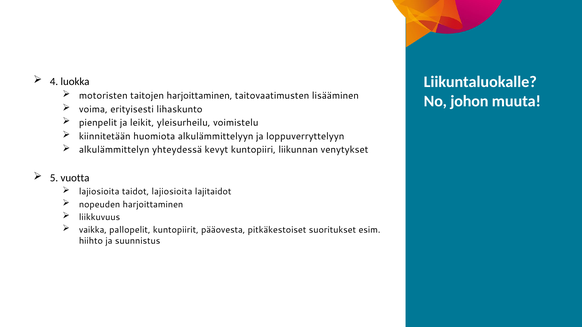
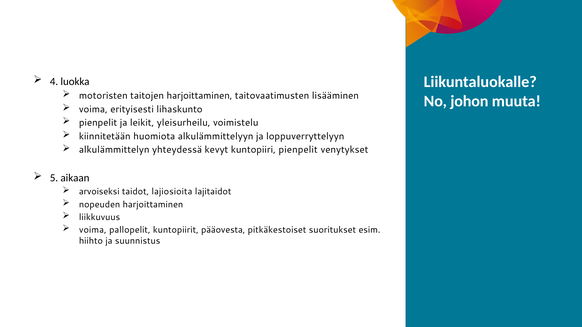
kuntopiiri liikunnan: liikunnan -> pienpelit (298, 150)
vuotta: vuotta -> aikaan (75, 178)
lajiosioita: lajiosioita -> arvoiseksi (99, 192)
vaikka: vaikka -> voima (93, 230)
